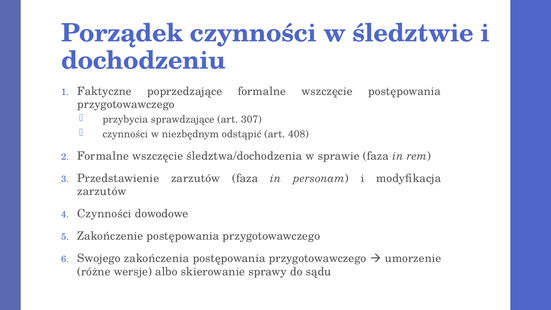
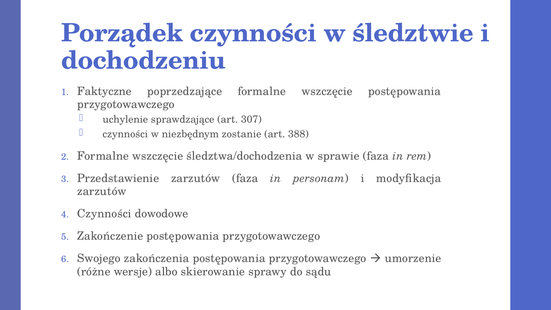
przybycia: przybycia -> uchylenie (125, 119)
odstąpić: odstąpić -> zostanie (242, 134)
408: 408 -> 388 (298, 134)
